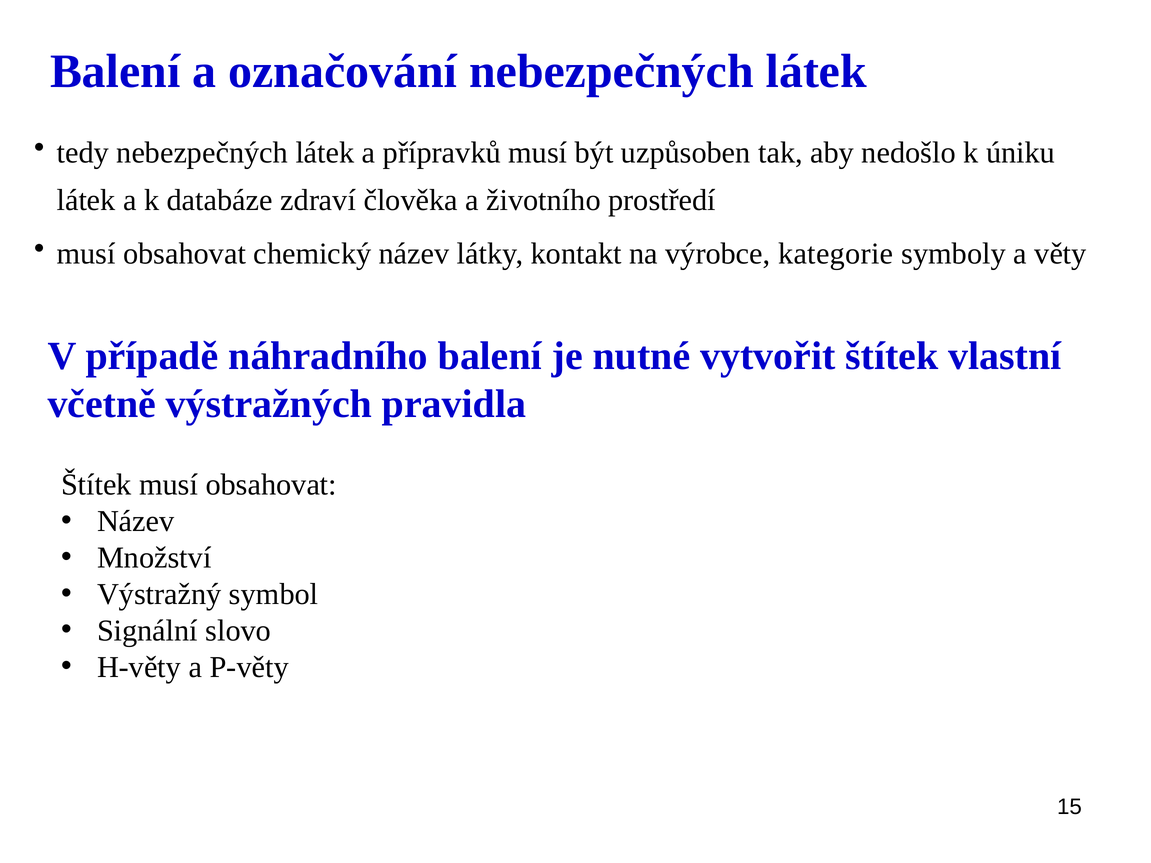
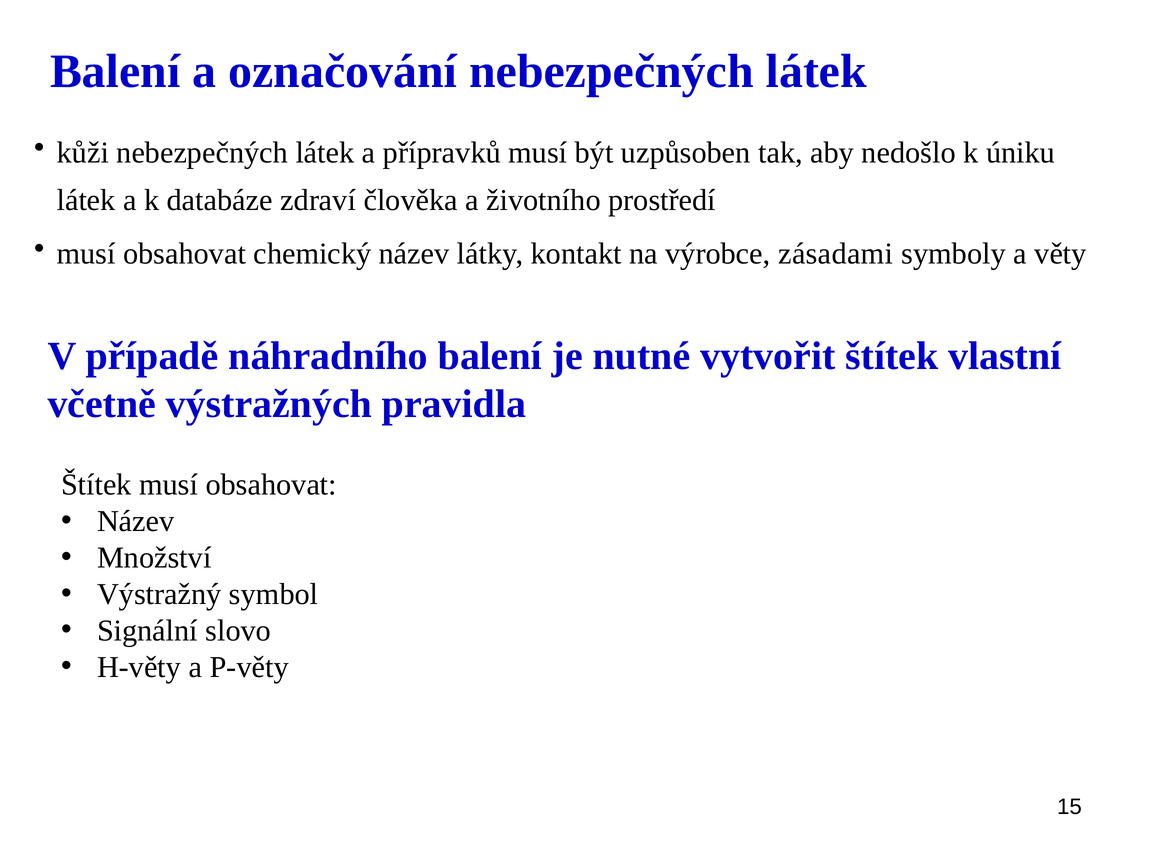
tedy: tedy -> kůži (83, 153)
kategorie: kategorie -> zásadami (836, 254)
